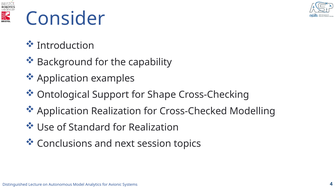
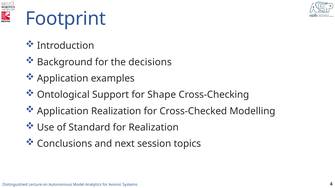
Consider: Consider -> Footprint (66, 19)
capability: capability -> decisions (150, 62)
